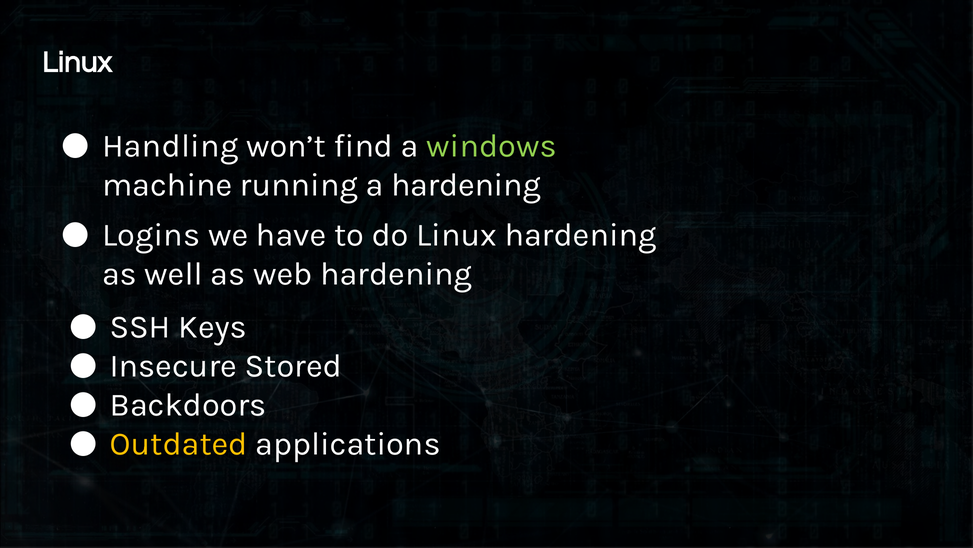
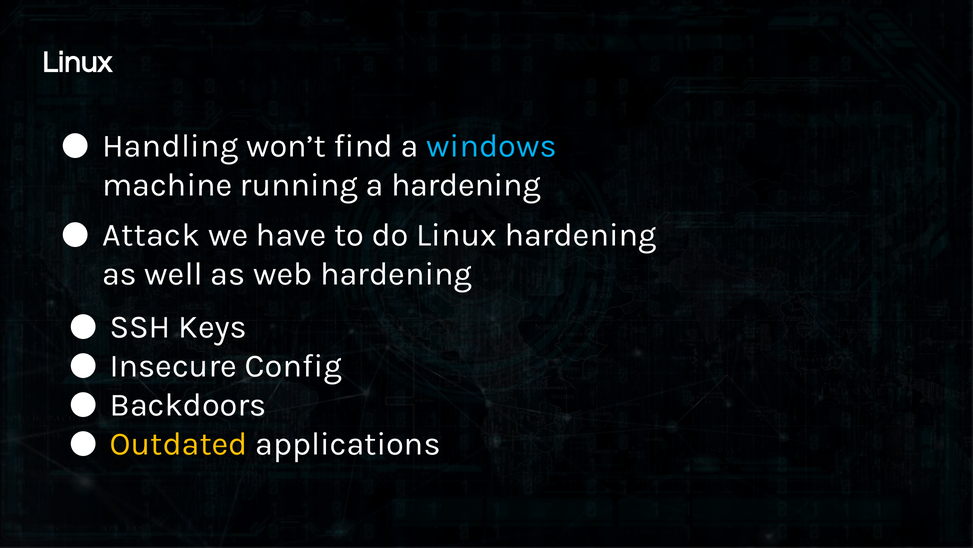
windows colour: light green -> light blue (492, 146)
Logins: Logins -> Attack (151, 235)
Stored: Stored -> Config (293, 366)
